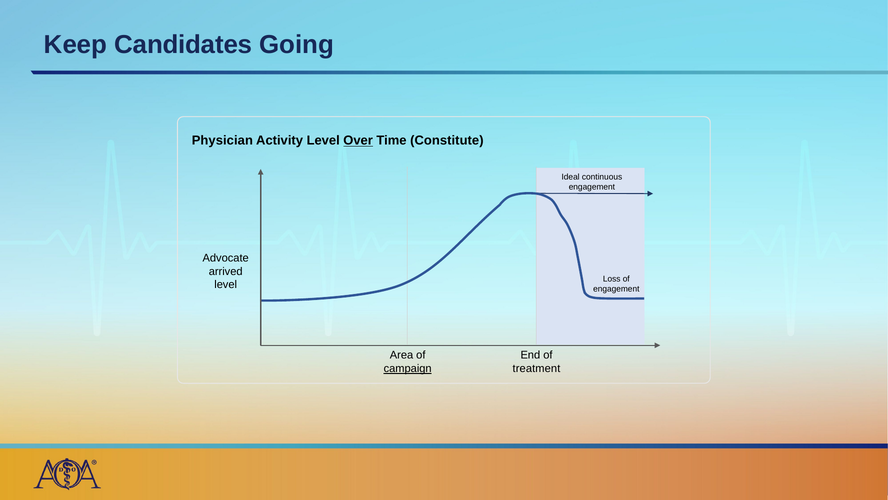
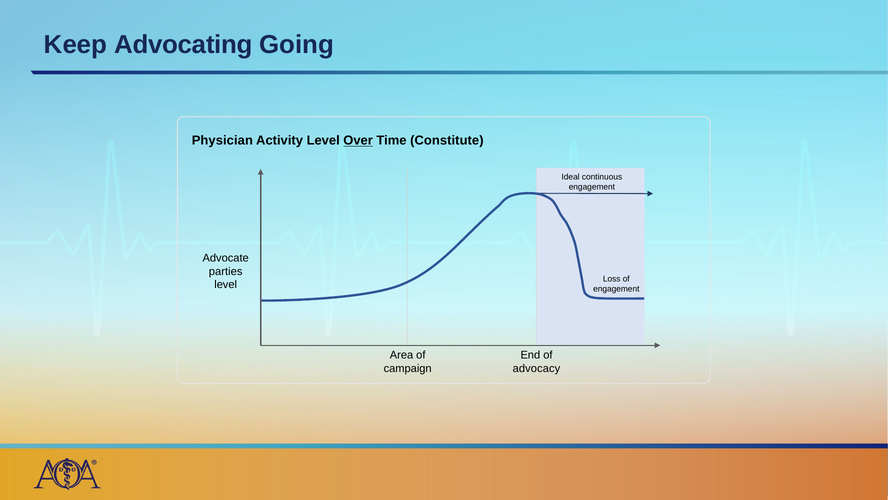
Candidates: Candidates -> Advocating (183, 45)
arrived: arrived -> parties (226, 271)
treatment: treatment -> advocacy (536, 368)
campaign underline: present -> none (408, 368)
